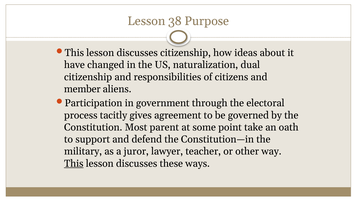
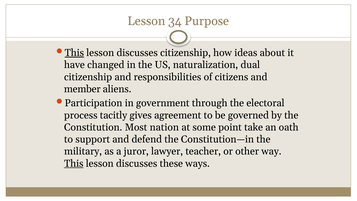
38: 38 -> 34 (175, 21)
This underline: none -> present (74, 53)
parent: parent -> nation (164, 127)
